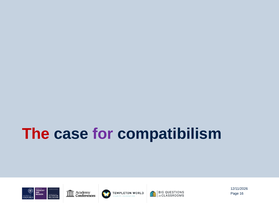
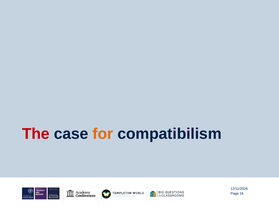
for colour: purple -> orange (103, 134)
